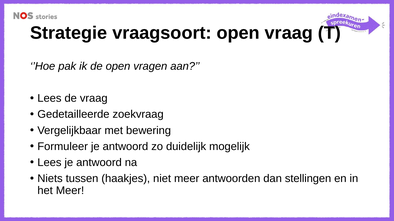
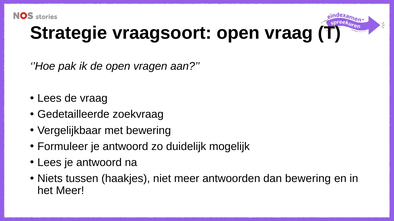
dan stellingen: stellingen -> bewering (308, 179)
